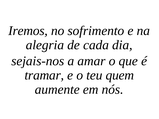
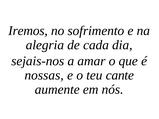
tramar: tramar -> nossas (44, 75)
quem: quem -> cante (120, 75)
